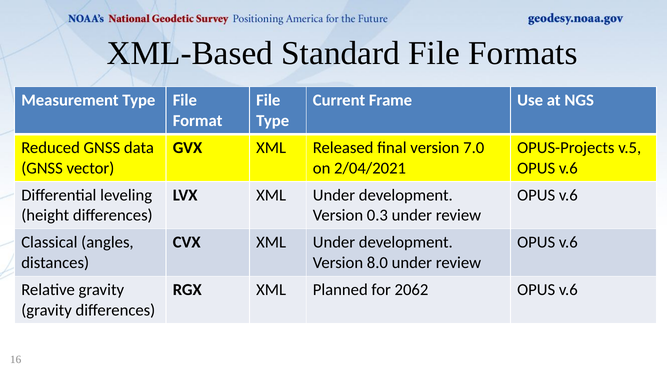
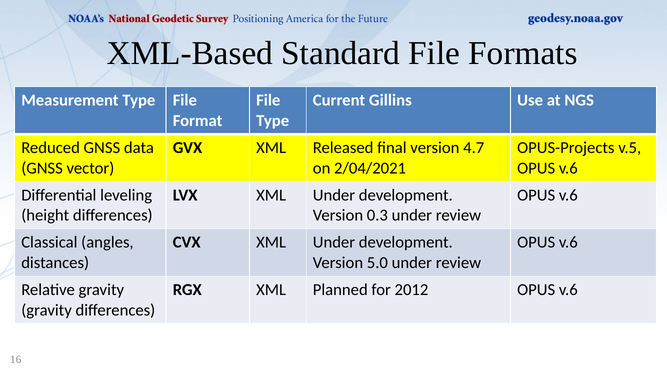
Frame: Frame -> Gillins (390, 100)
7.0: 7.0 -> 4.7 (474, 148)
8.0: 8.0 -> 5.0 (377, 263)
2062: 2062 -> 2012 (411, 290)
